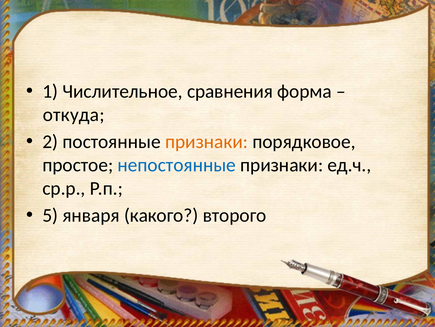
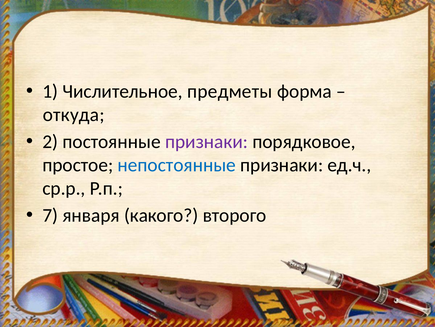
сравнения: сравнения -> предметы (230, 91)
признаки colour: orange -> purple (207, 142)
5: 5 -> 7 (50, 215)
